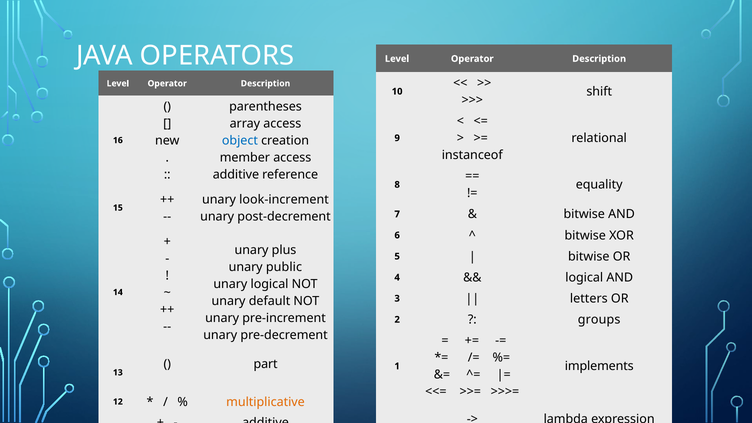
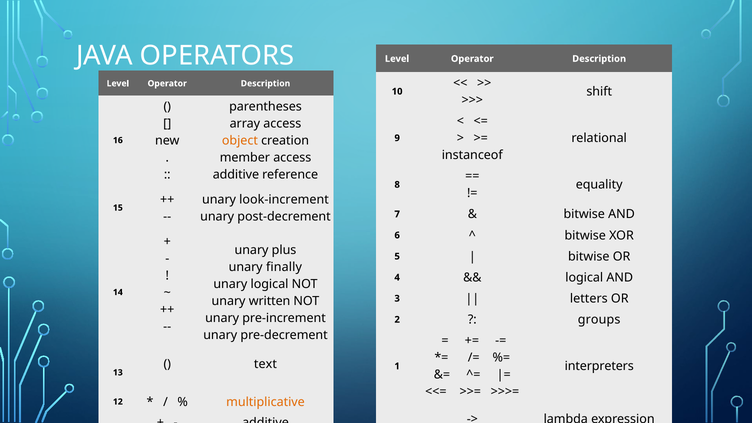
object colour: blue -> orange (240, 141)
public: public -> finally (284, 267)
default: default -> written (270, 301)
part: part -> text (265, 364)
implements: implements -> interpreters (599, 366)
